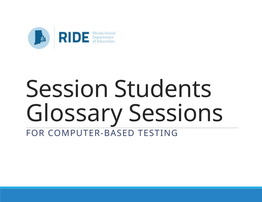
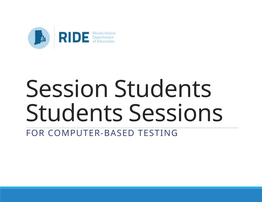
Glossary: Glossary -> Students (74, 114)
